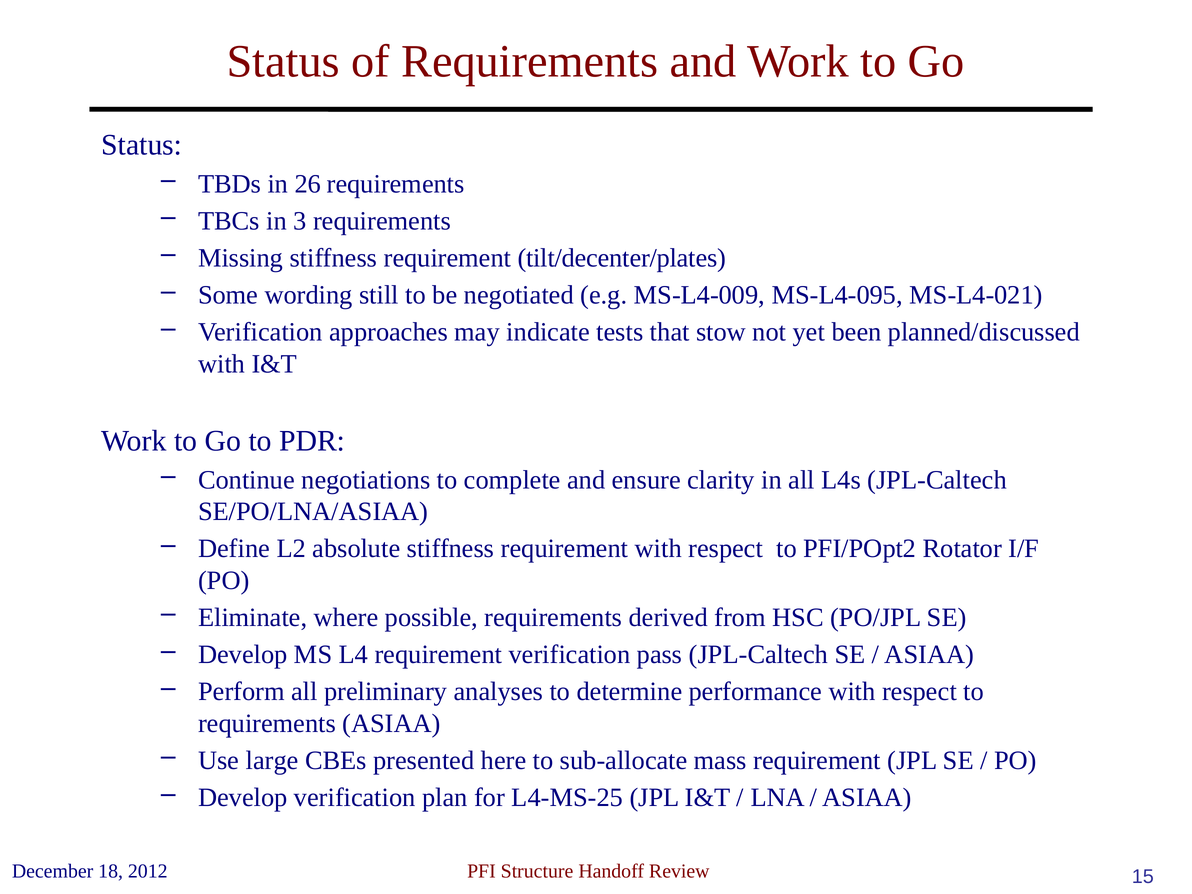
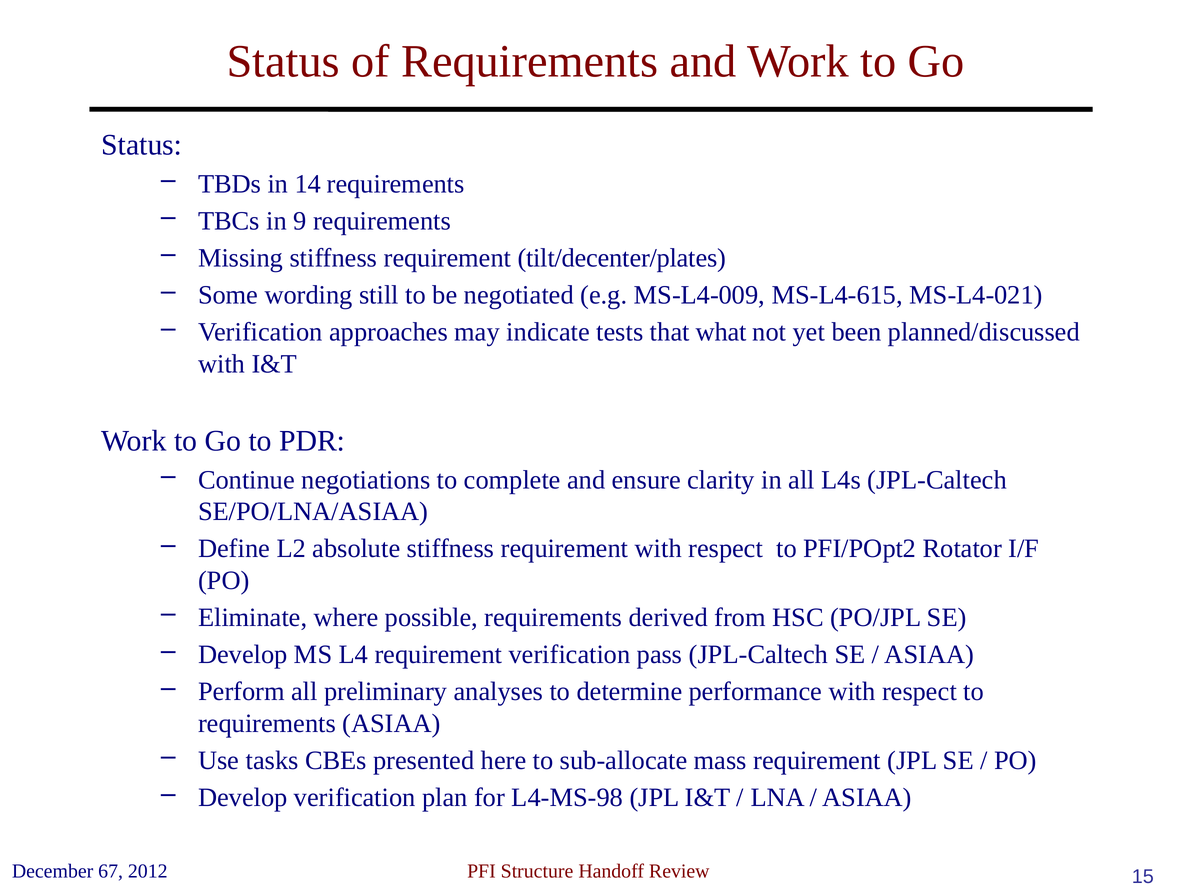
26: 26 -> 14 (308, 184)
3: 3 -> 9 (300, 221)
MS-L4-095: MS-L4-095 -> MS-L4-615 (837, 295)
stow: stow -> what (721, 332)
large: large -> tasks (272, 761)
L4-MS-25: L4-MS-25 -> L4-MS-98 (567, 798)
18: 18 -> 67 (111, 871)
